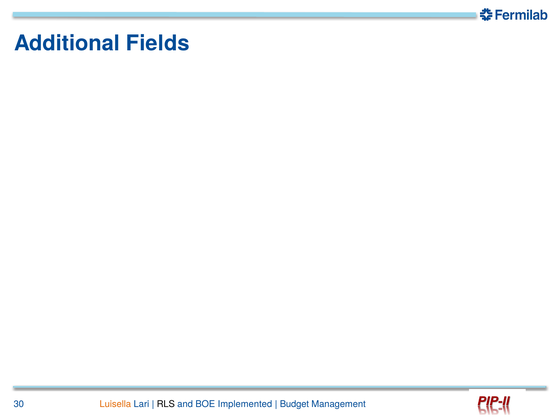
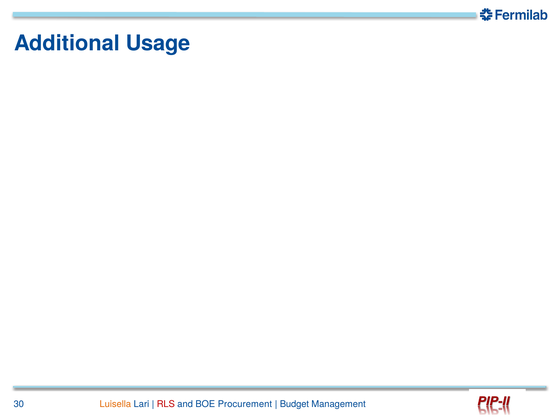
Fields: Fields -> Usage (158, 43)
RLS colour: black -> red (166, 404)
Implemented: Implemented -> Procurement (245, 404)
